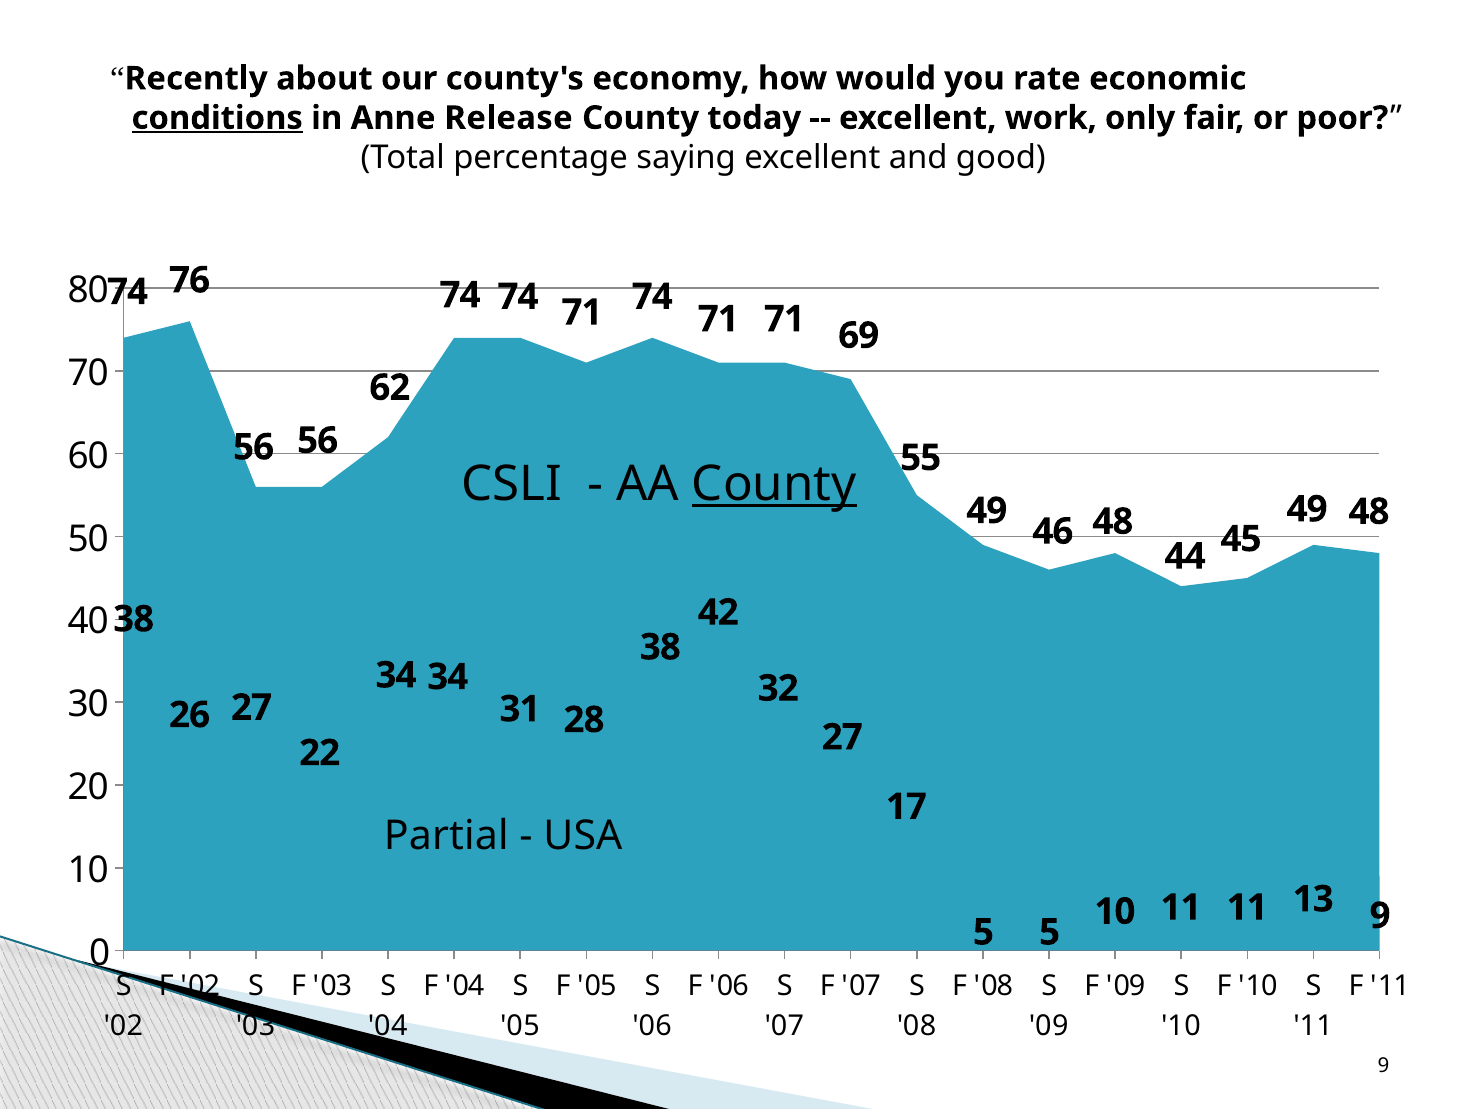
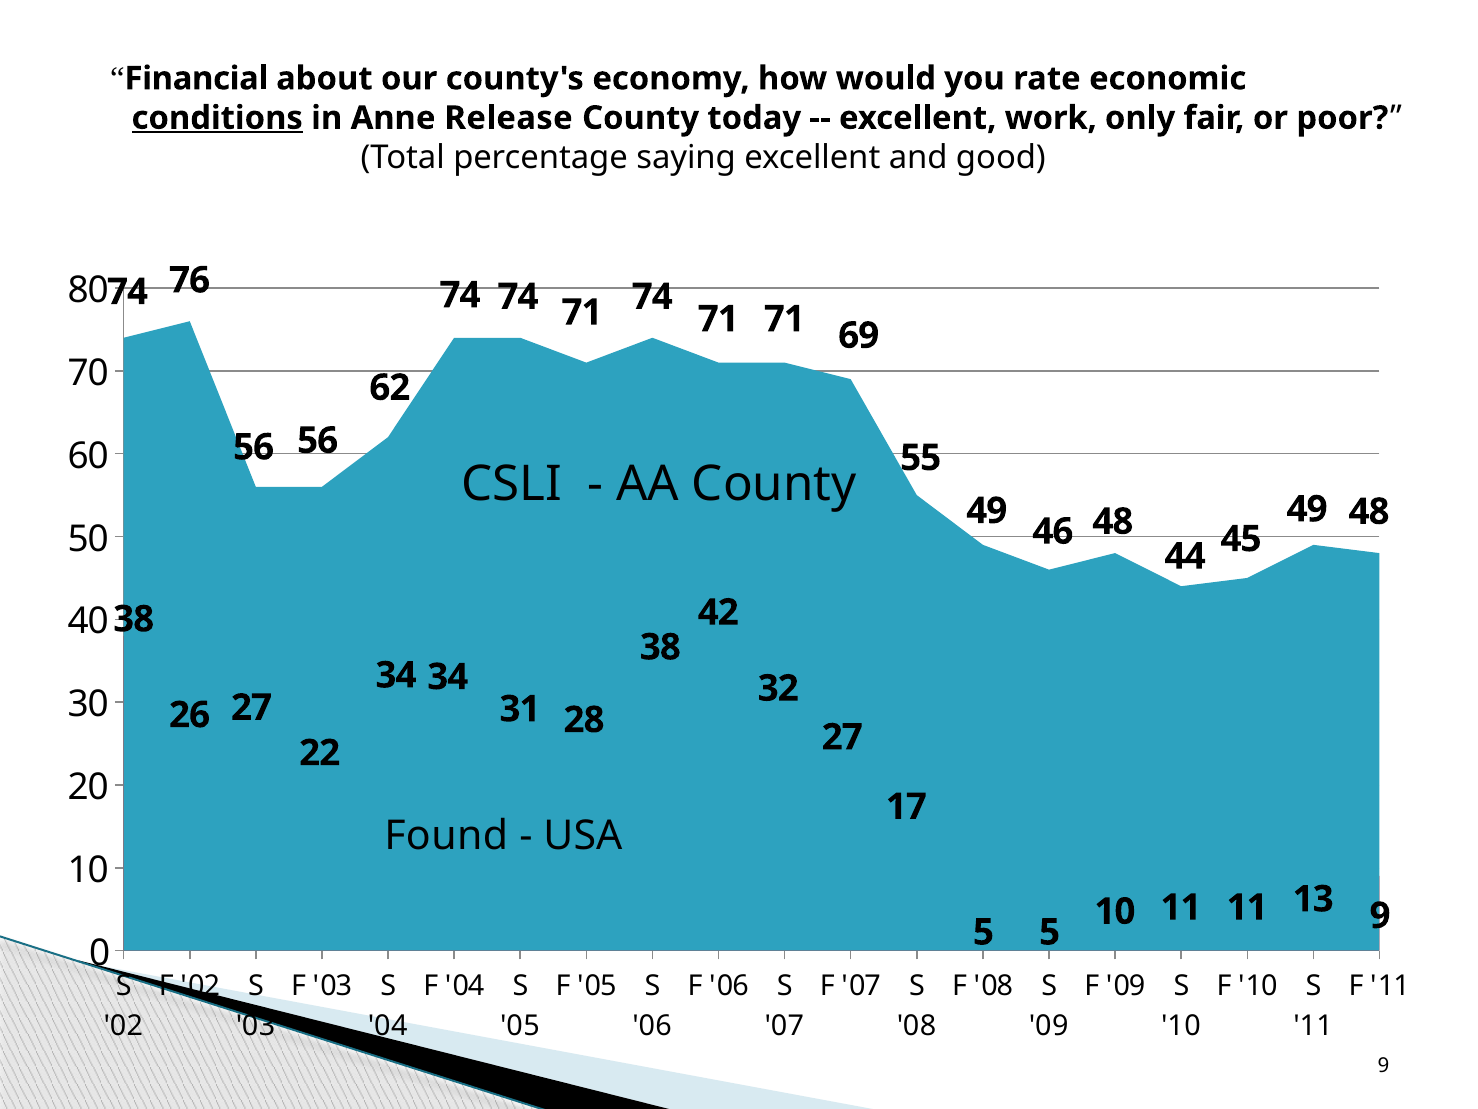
Recently: Recently -> Financial (196, 79)
County underline: present -> none (774, 484)
Partial: Partial -> Found (446, 835)
